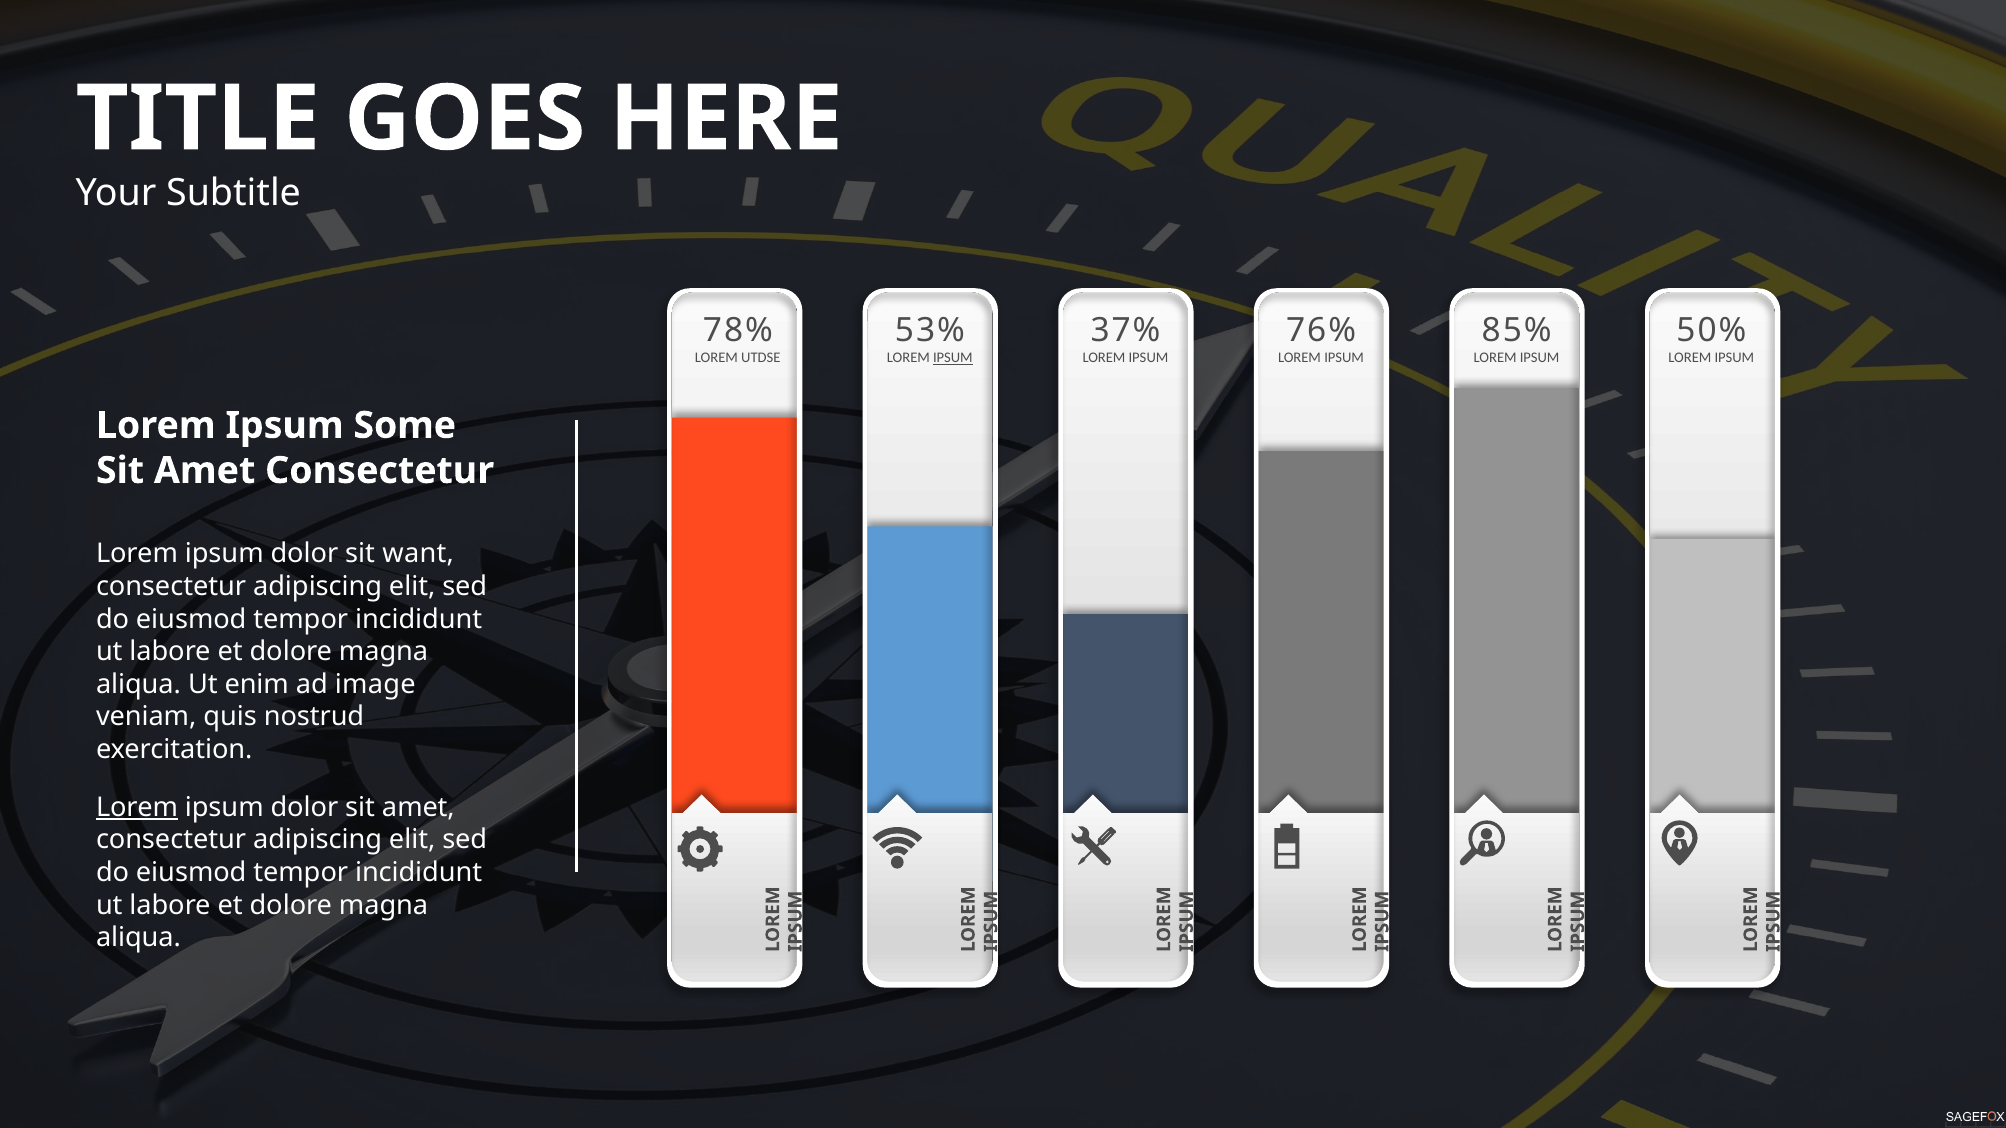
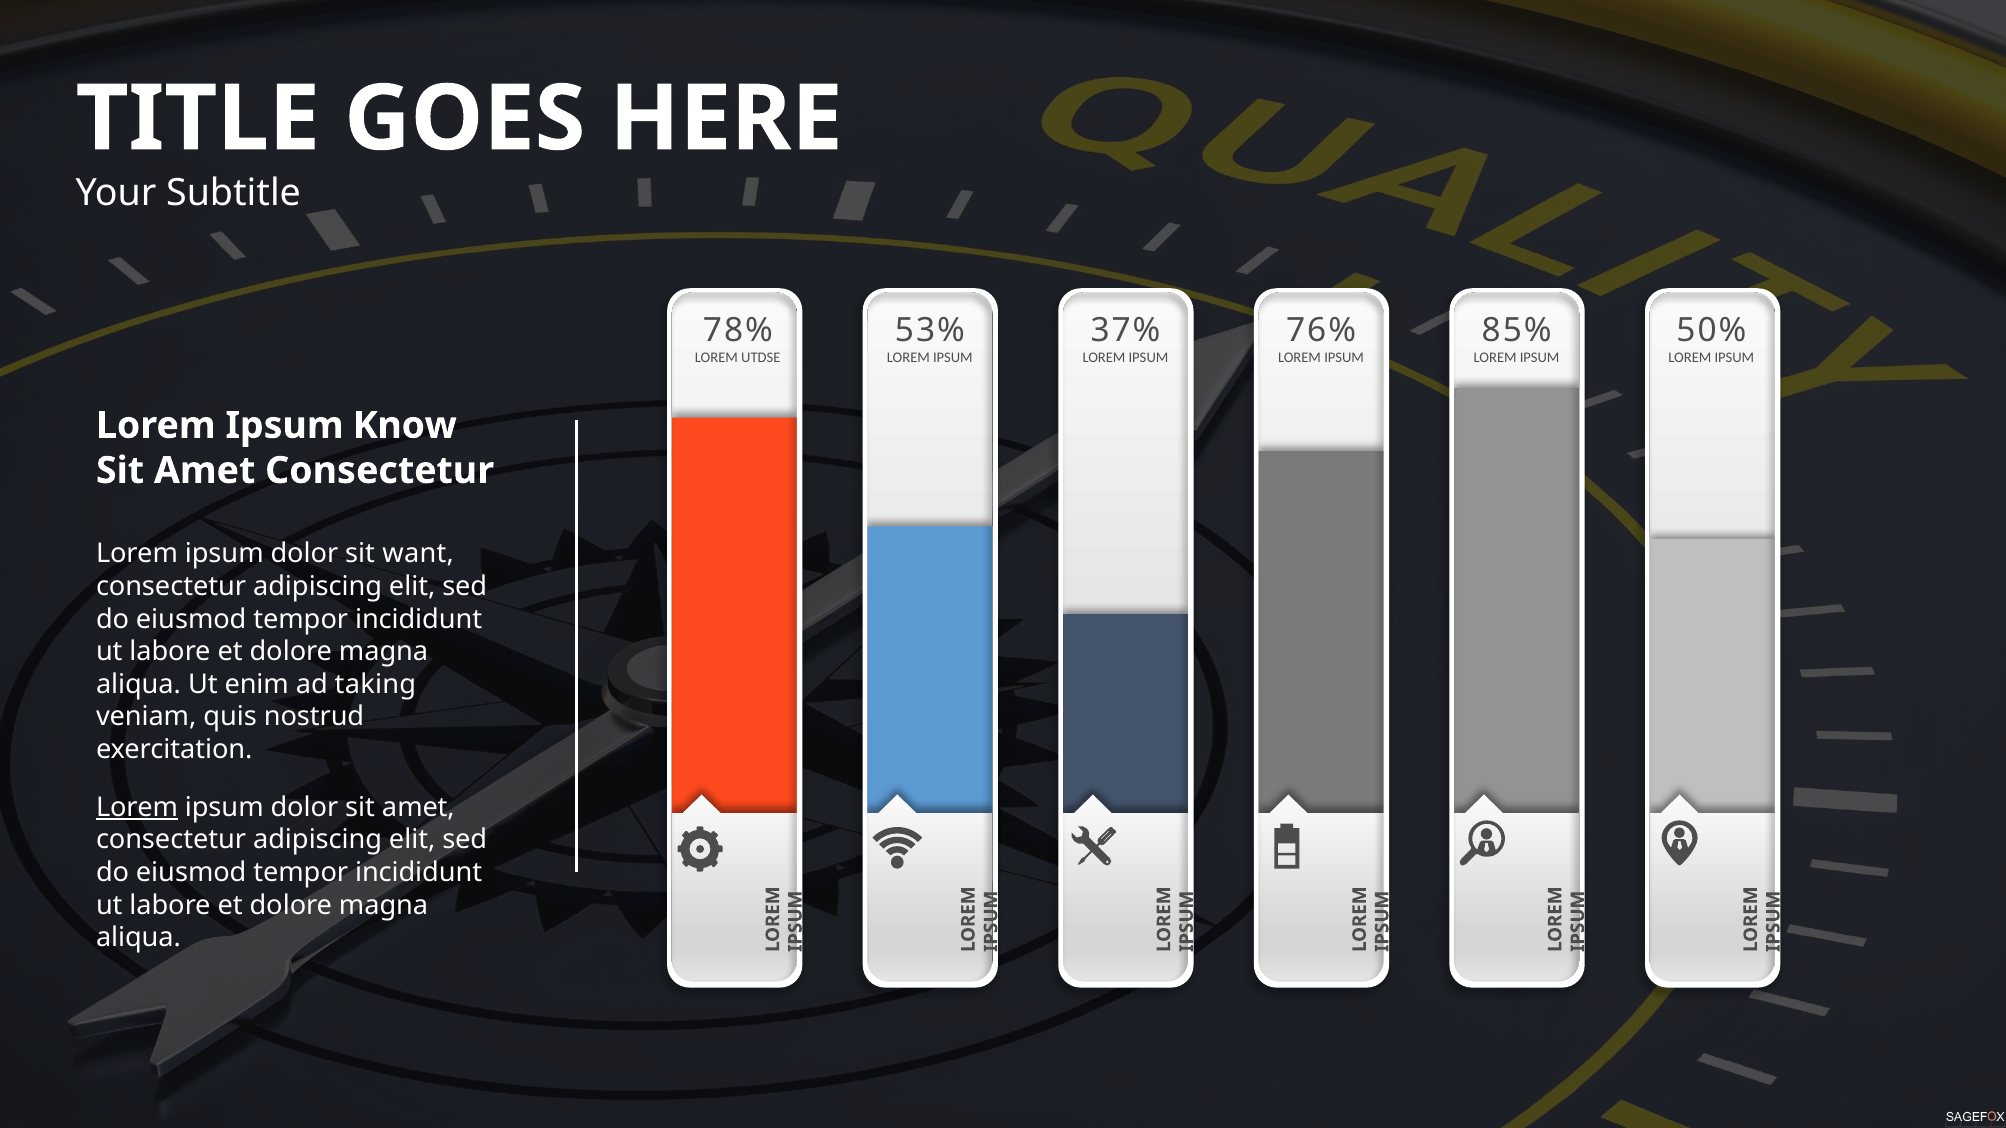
IPSUM underline: present -> none (953, 358)
Some: Some -> Know (405, 426)
image: image -> taking (375, 685)
